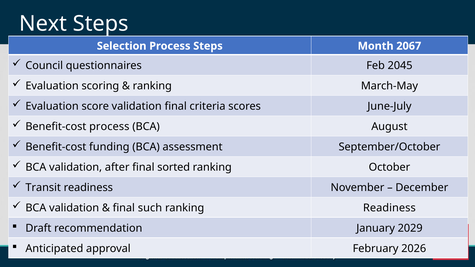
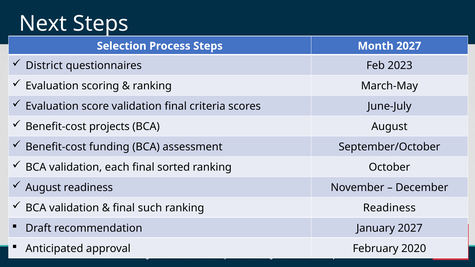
Month 2067: 2067 -> 2027 (409, 46)
Council: Council -> District (44, 66)
2045: 2045 -> 2023 (400, 66)
Benefit-cost process: process -> projects (109, 127)
after: after -> each (117, 167)
Transit: Transit -> August (43, 188)
January 2029: 2029 -> 2027 (410, 228)
2026: 2026 -> 2020 (414, 249)
